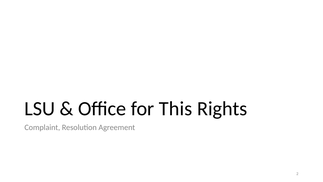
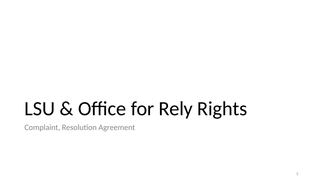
This: This -> Rely (176, 109)
